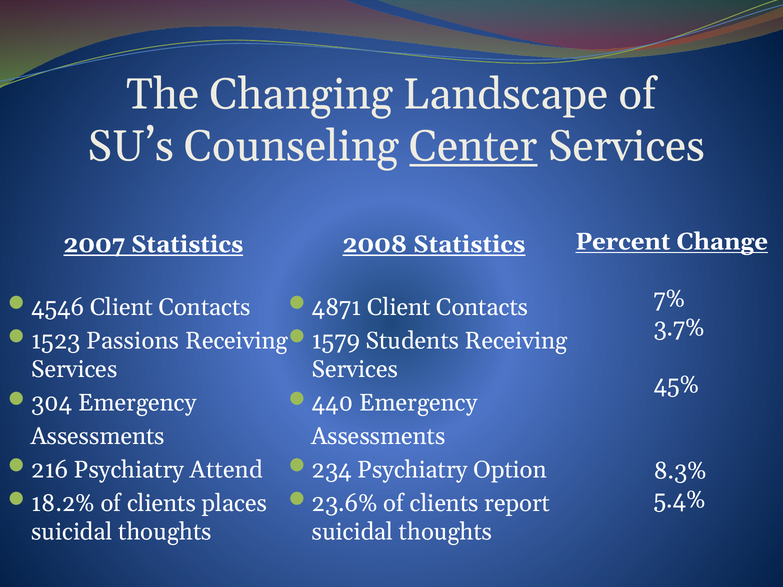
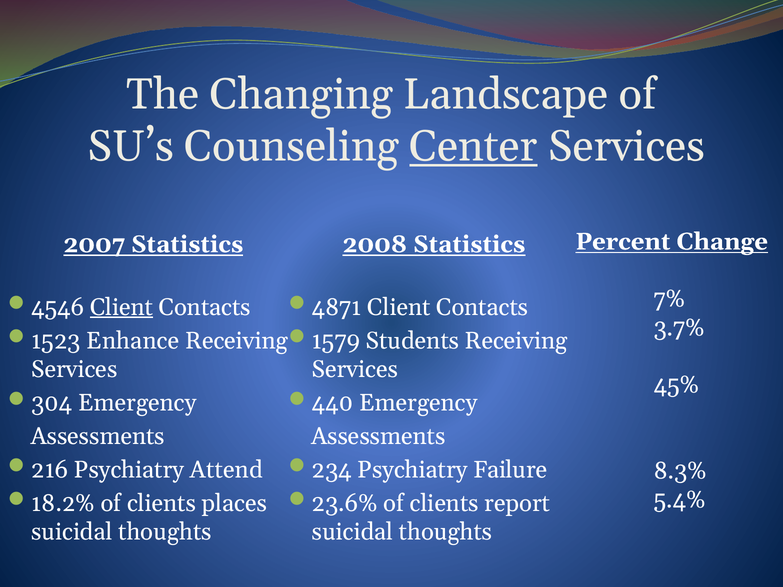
Client underline: none -> present (122, 307)
Passions: Passions -> Enhance (133, 341)
Option: Option -> Failure (510, 470)
